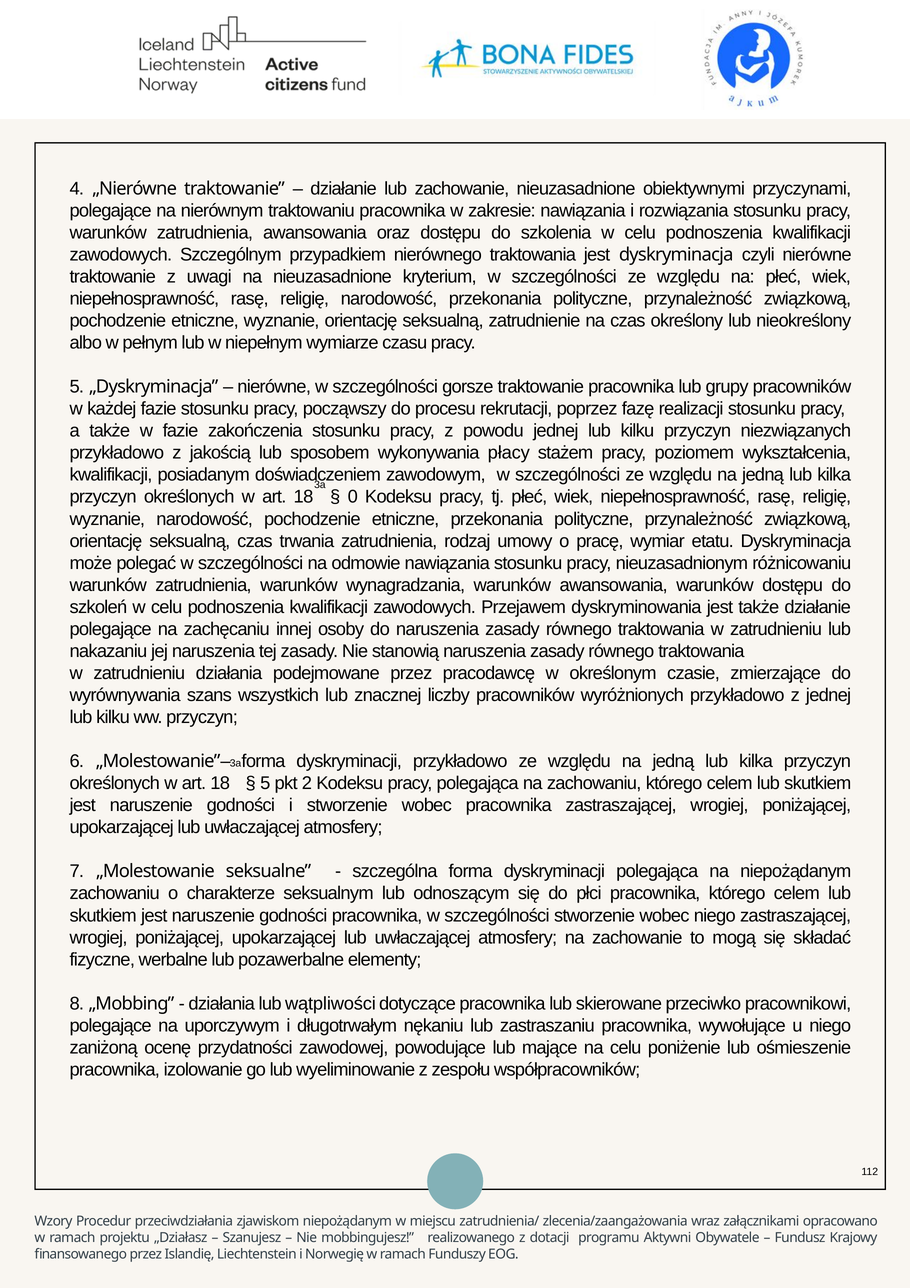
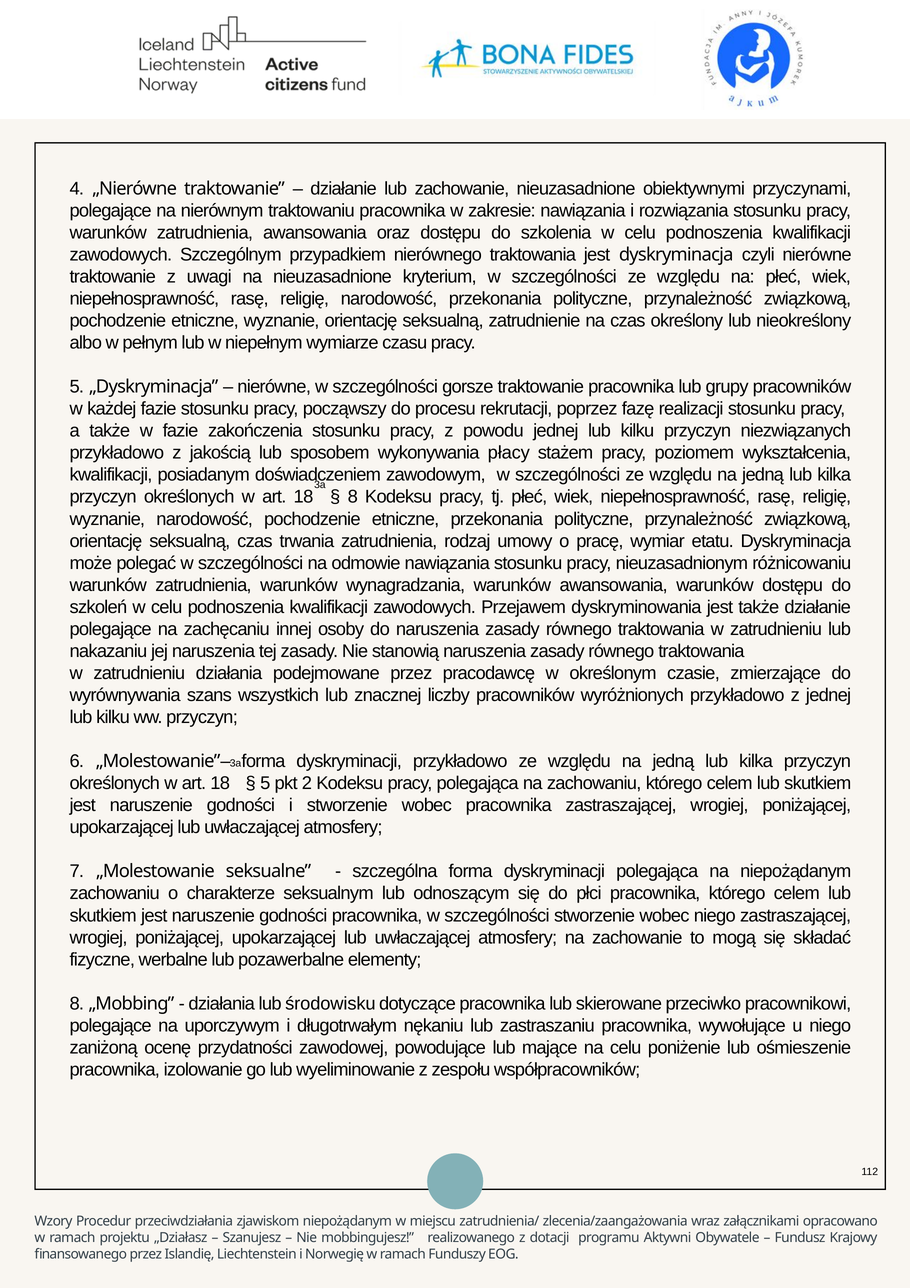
0: 0 -> 8 (353, 497)
wątpliwości: wątpliwości -> środowisku (330, 1003)
